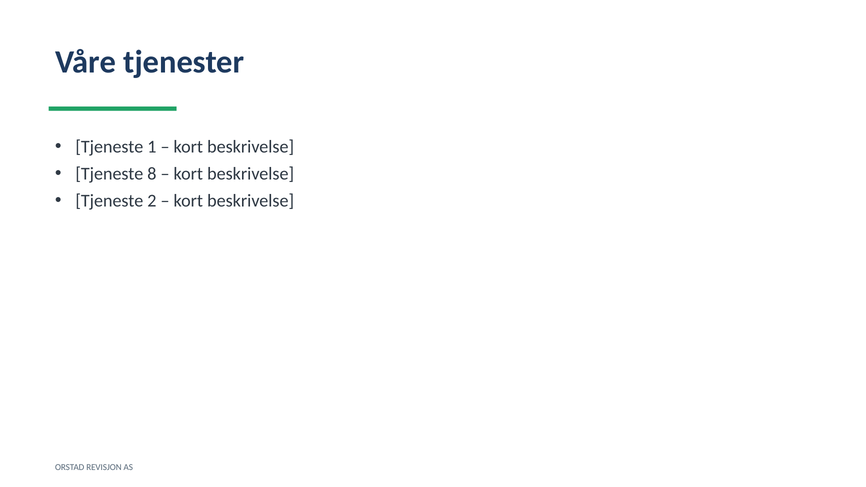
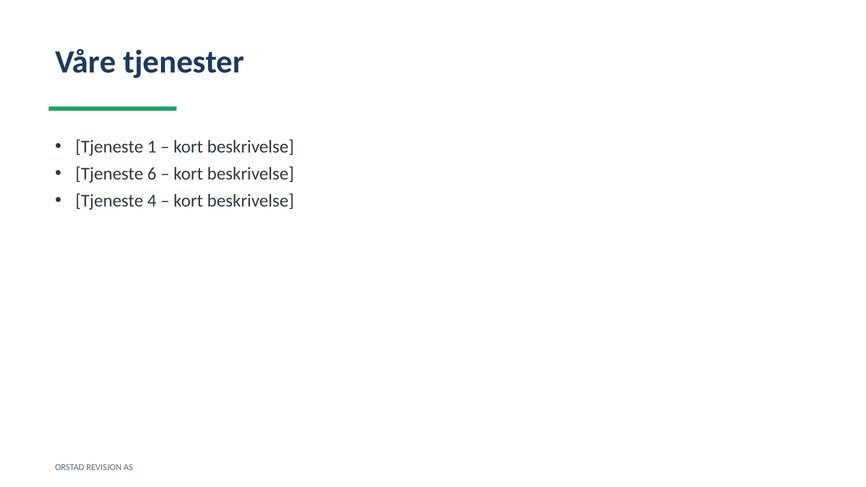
8: 8 -> 6 (152, 174)
2: 2 -> 4 (152, 201)
